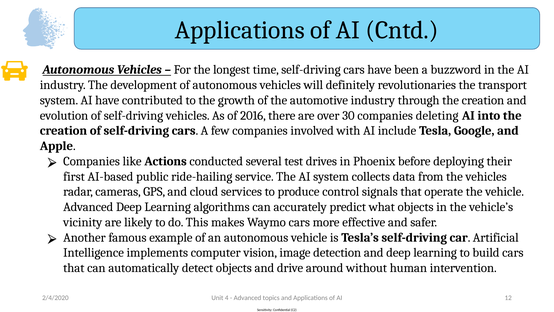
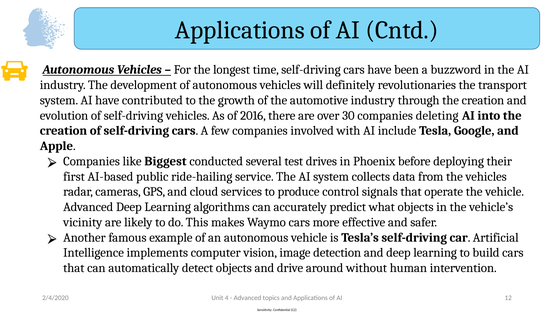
Actions: Actions -> Biggest (166, 161)
